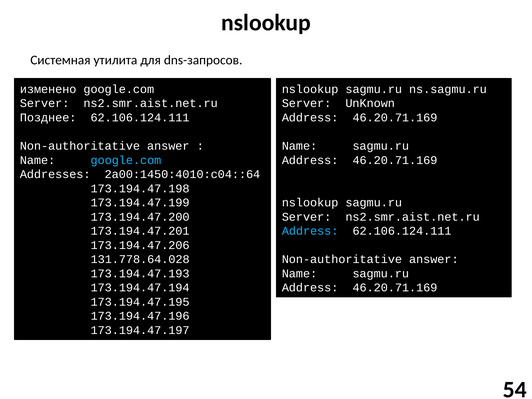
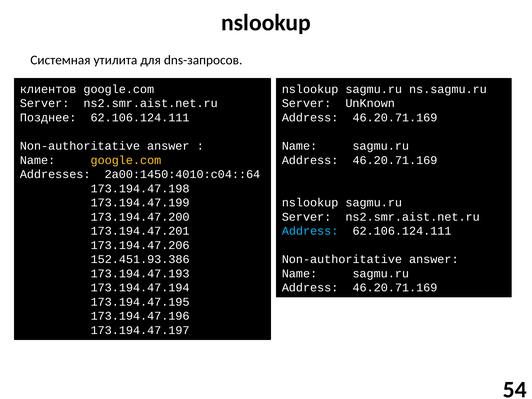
изменено: изменено -> клиентов (48, 89)
google.com colour: light blue -> yellow (126, 160)
131.778.64.028: 131.778.64.028 -> 152.451.93.386 (140, 259)
